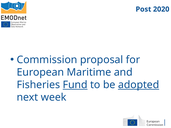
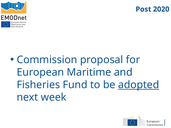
Fund underline: present -> none (75, 85)
